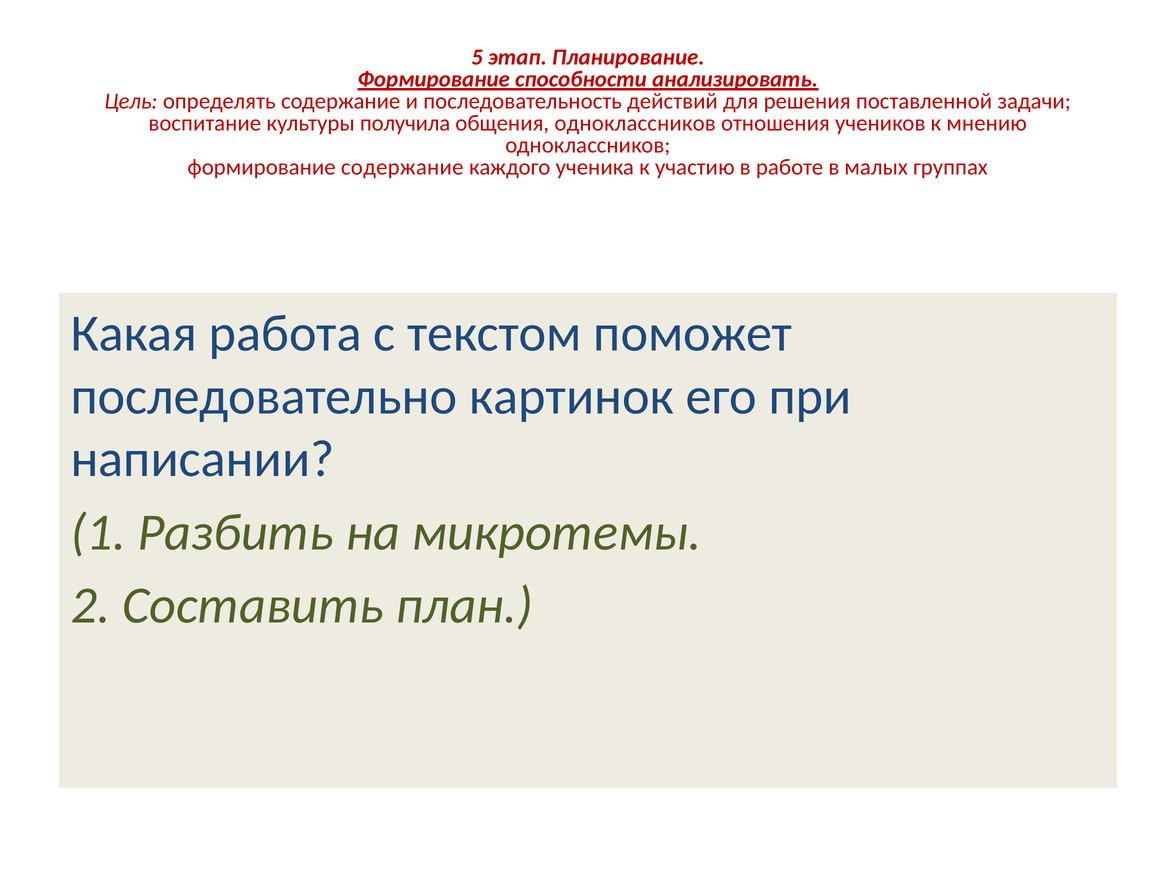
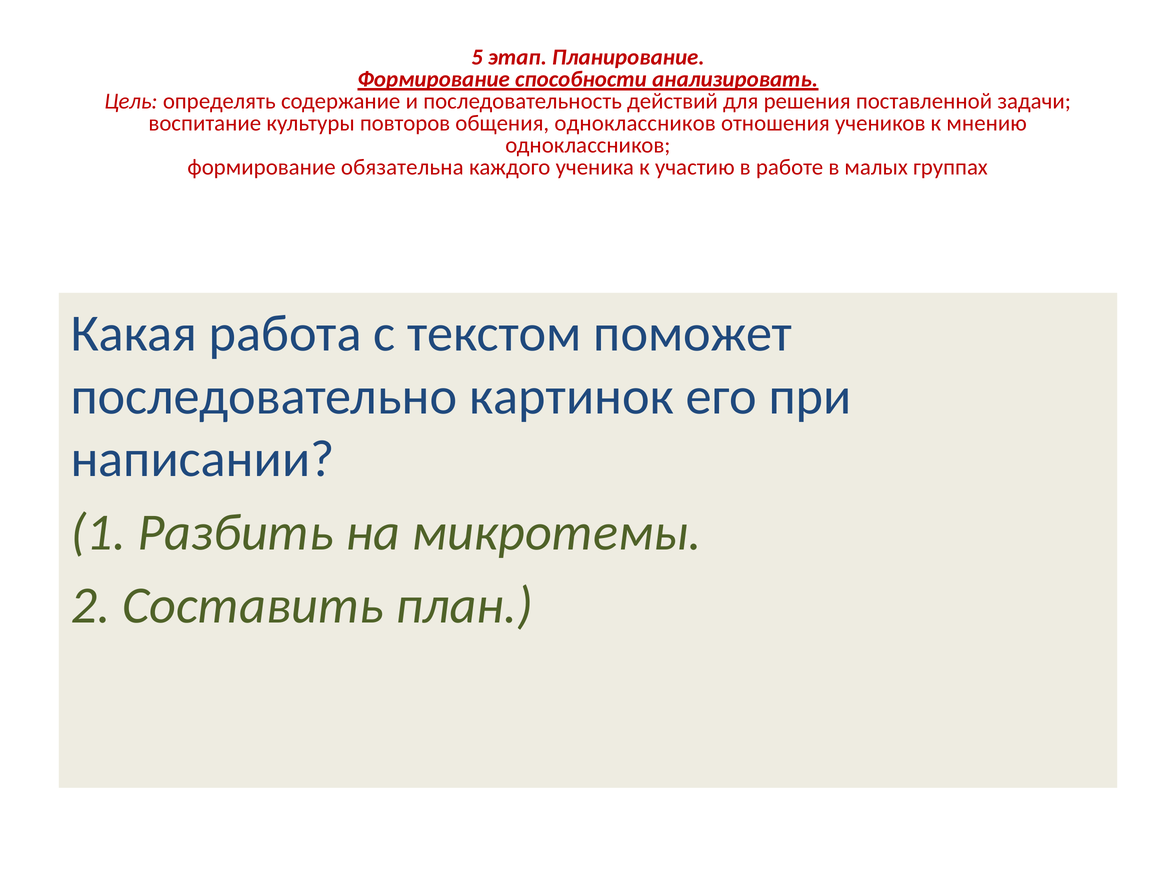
получила: получила -> повторов (405, 123)
формирование содержание: содержание -> обязательна (402, 167)
